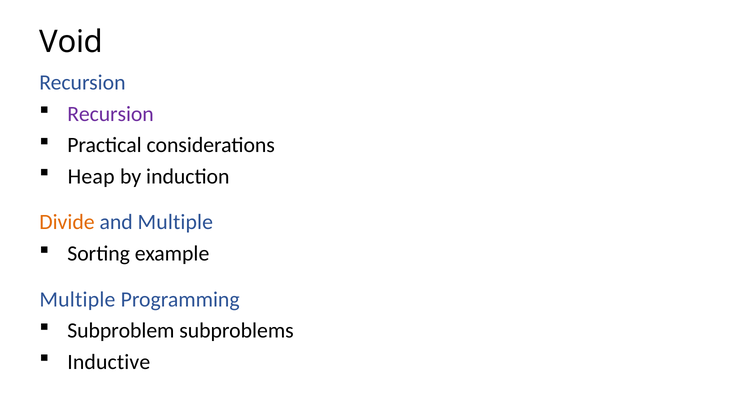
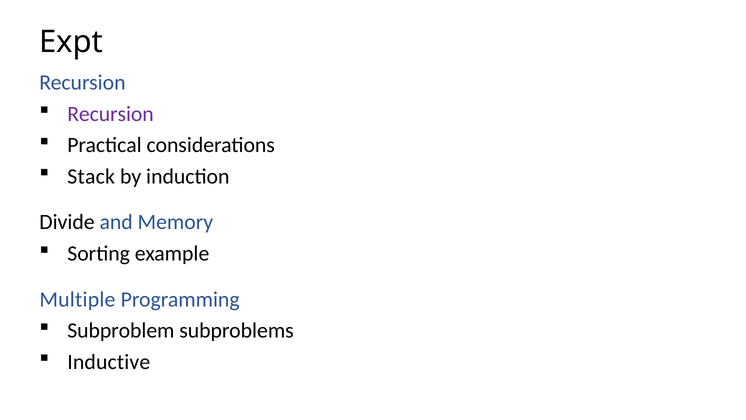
Void: Void -> Expt (71, 42)
Heap: Heap -> Stack (91, 176)
Divide colour: orange -> black (67, 222)
and Multiple: Multiple -> Memory (175, 222)
